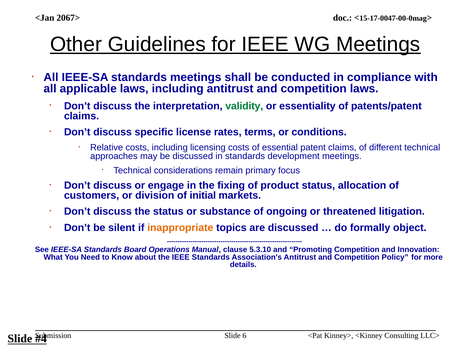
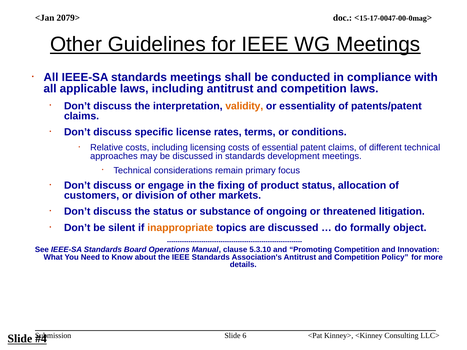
2067>: 2067> -> 2079> (68, 18)
validity colour: green -> orange (244, 106)
of initial: initial -> other (203, 195)
